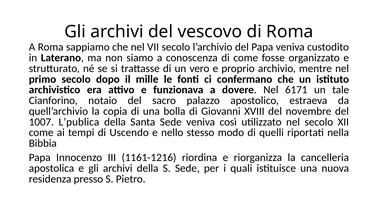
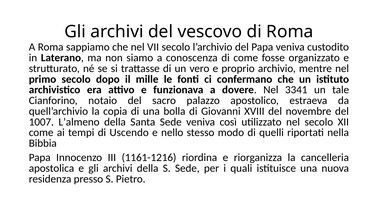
6171: 6171 -> 3341 (296, 90)
L’publica: L’publica -> L’almeno (79, 122)
